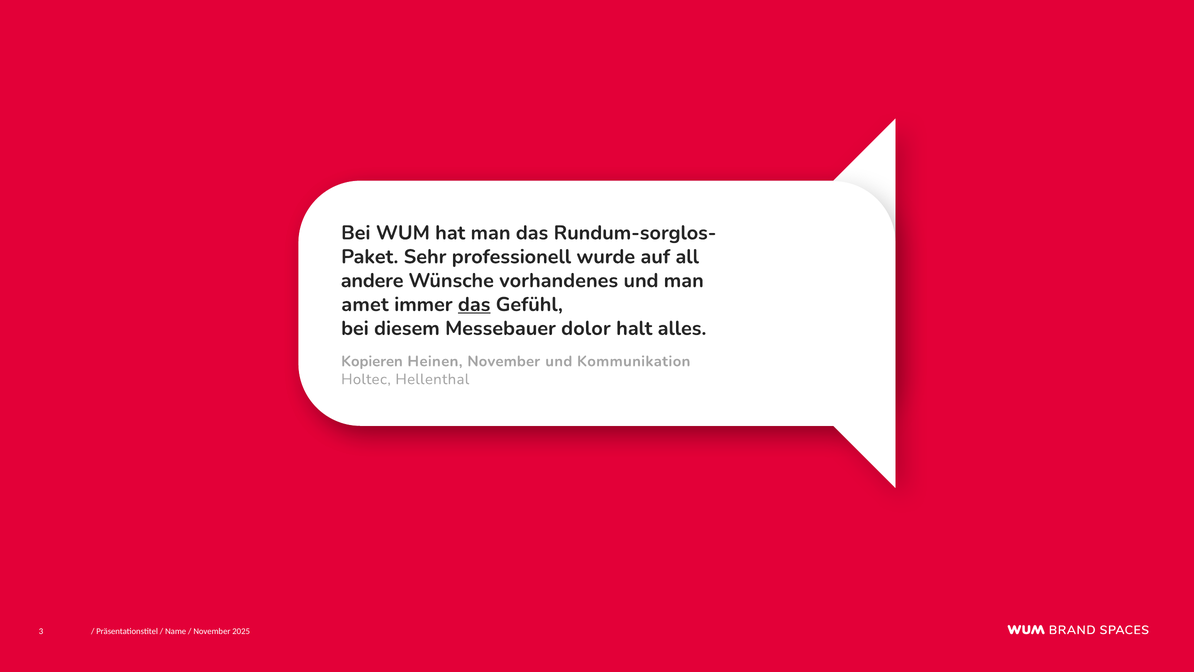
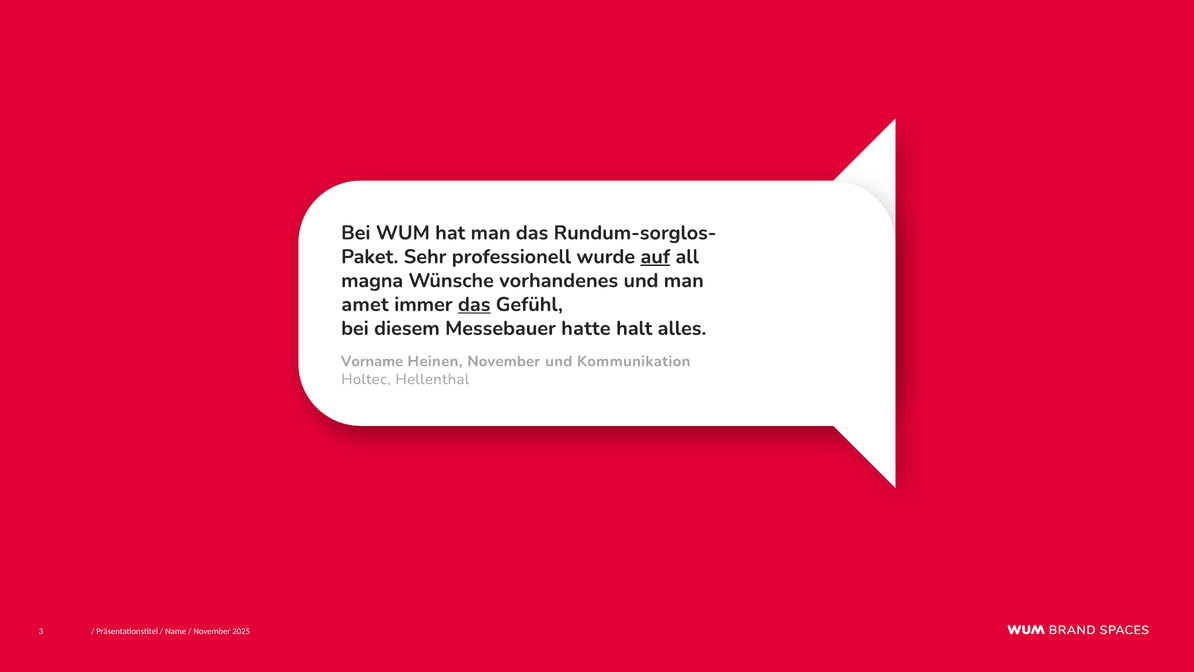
auf underline: none -> present (655, 257)
andere: andere -> magna (372, 280)
dolor: dolor -> hatte (586, 328)
Kopieren: Kopieren -> Vorname (372, 361)
